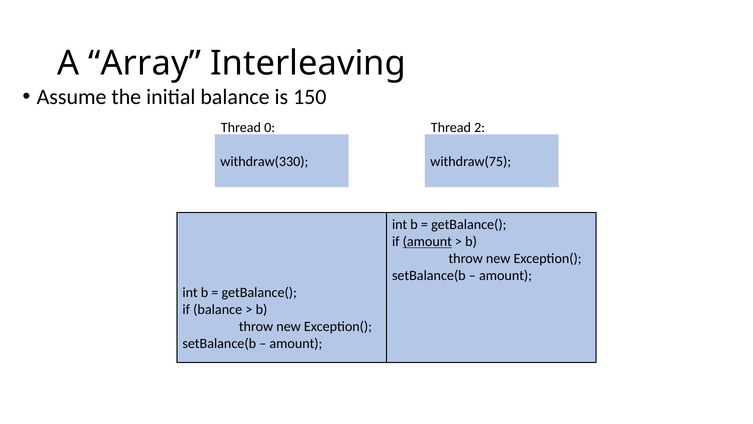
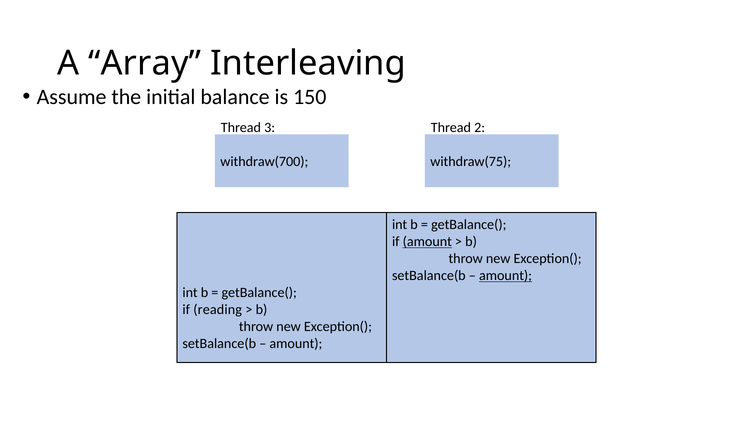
0: 0 -> 3 (270, 127)
withdraw(330: withdraw(330 -> withdraw(700 (264, 162)
amount underline: none -> present (506, 275)
if balance: balance -> reading (218, 309)
